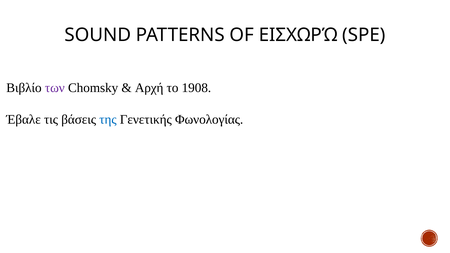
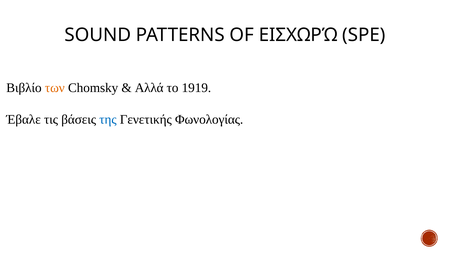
των colour: purple -> orange (55, 88)
Αρχή: Αρχή -> Αλλά (149, 88)
1908: 1908 -> 1919 (196, 88)
